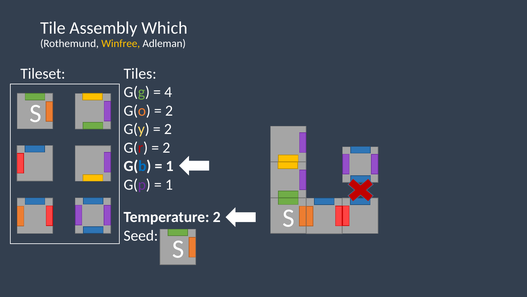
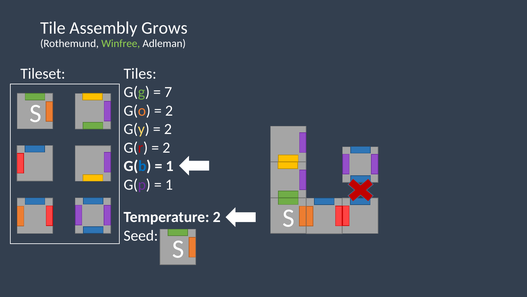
Which: Which -> Grows (164, 28)
Winfree colour: yellow -> light green (121, 43)
4: 4 -> 7 (168, 92)
